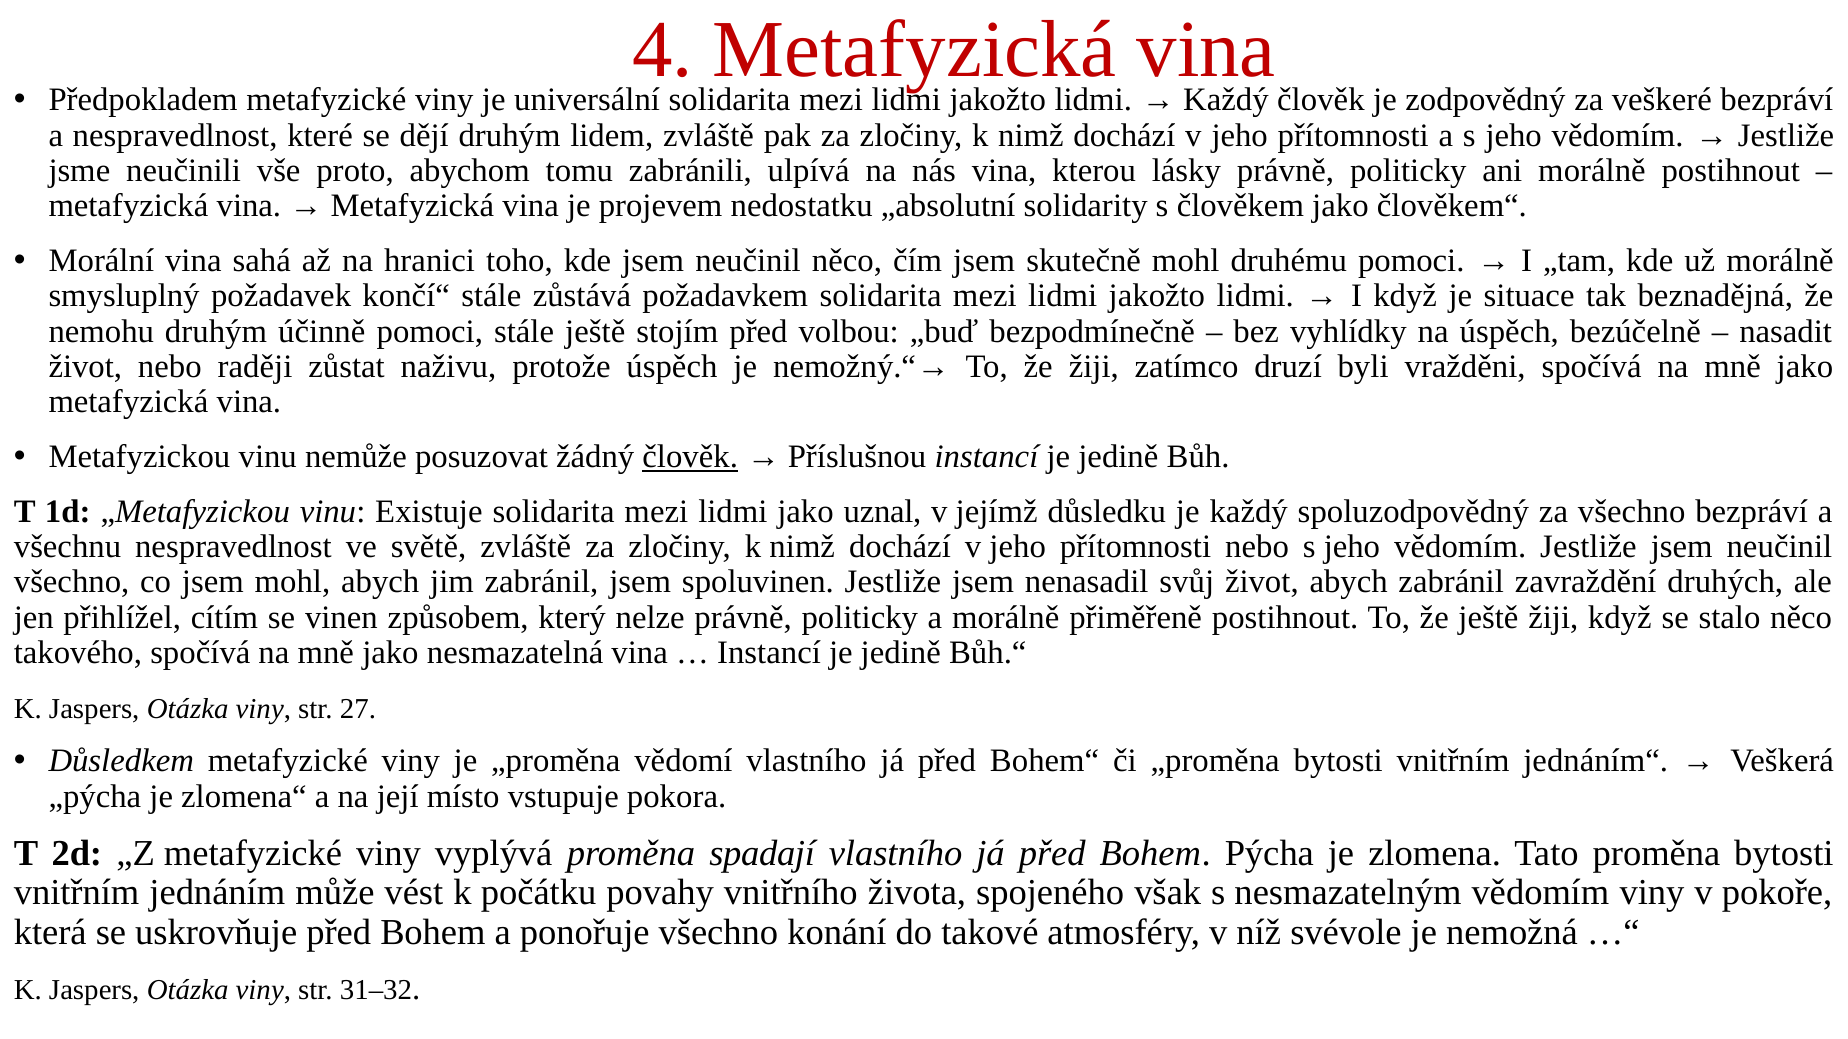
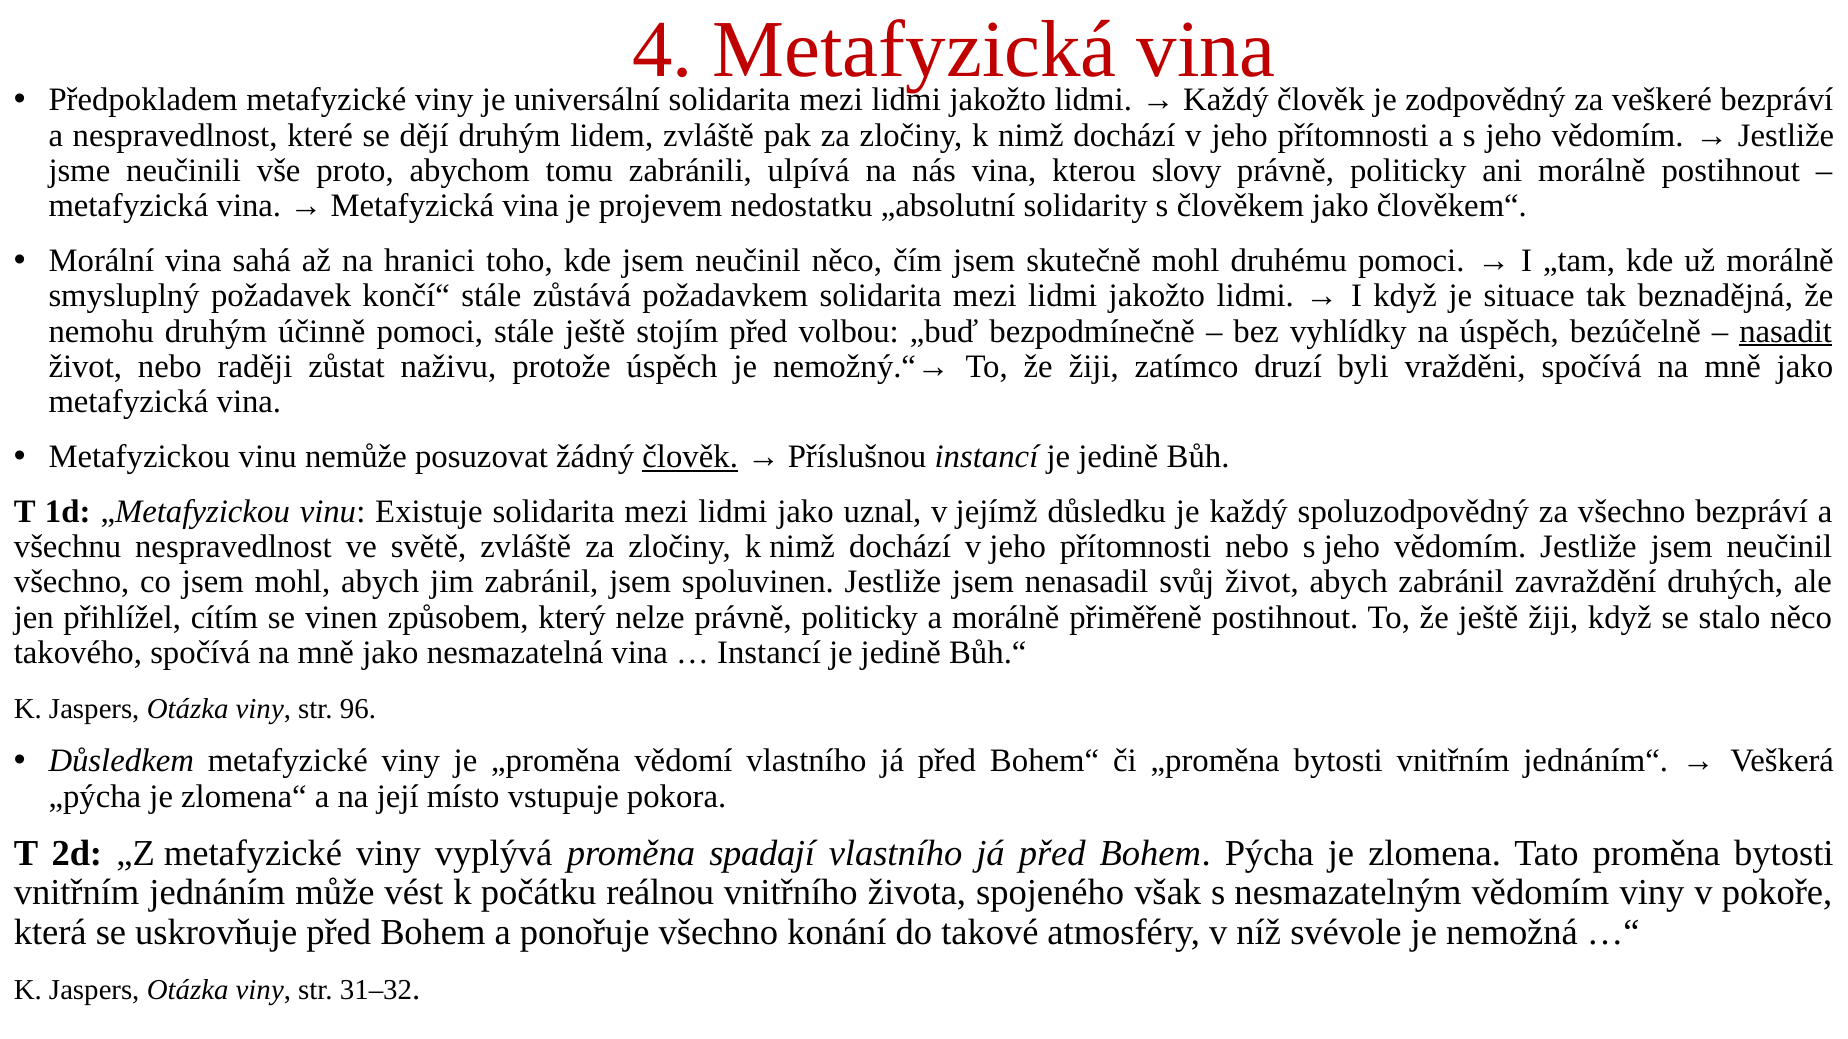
lásky: lásky -> slovy (1187, 171)
nasadit underline: none -> present (1786, 332)
27: 27 -> 96 (358, 709)
povahy: povahy -> reálnou (660, 893)
